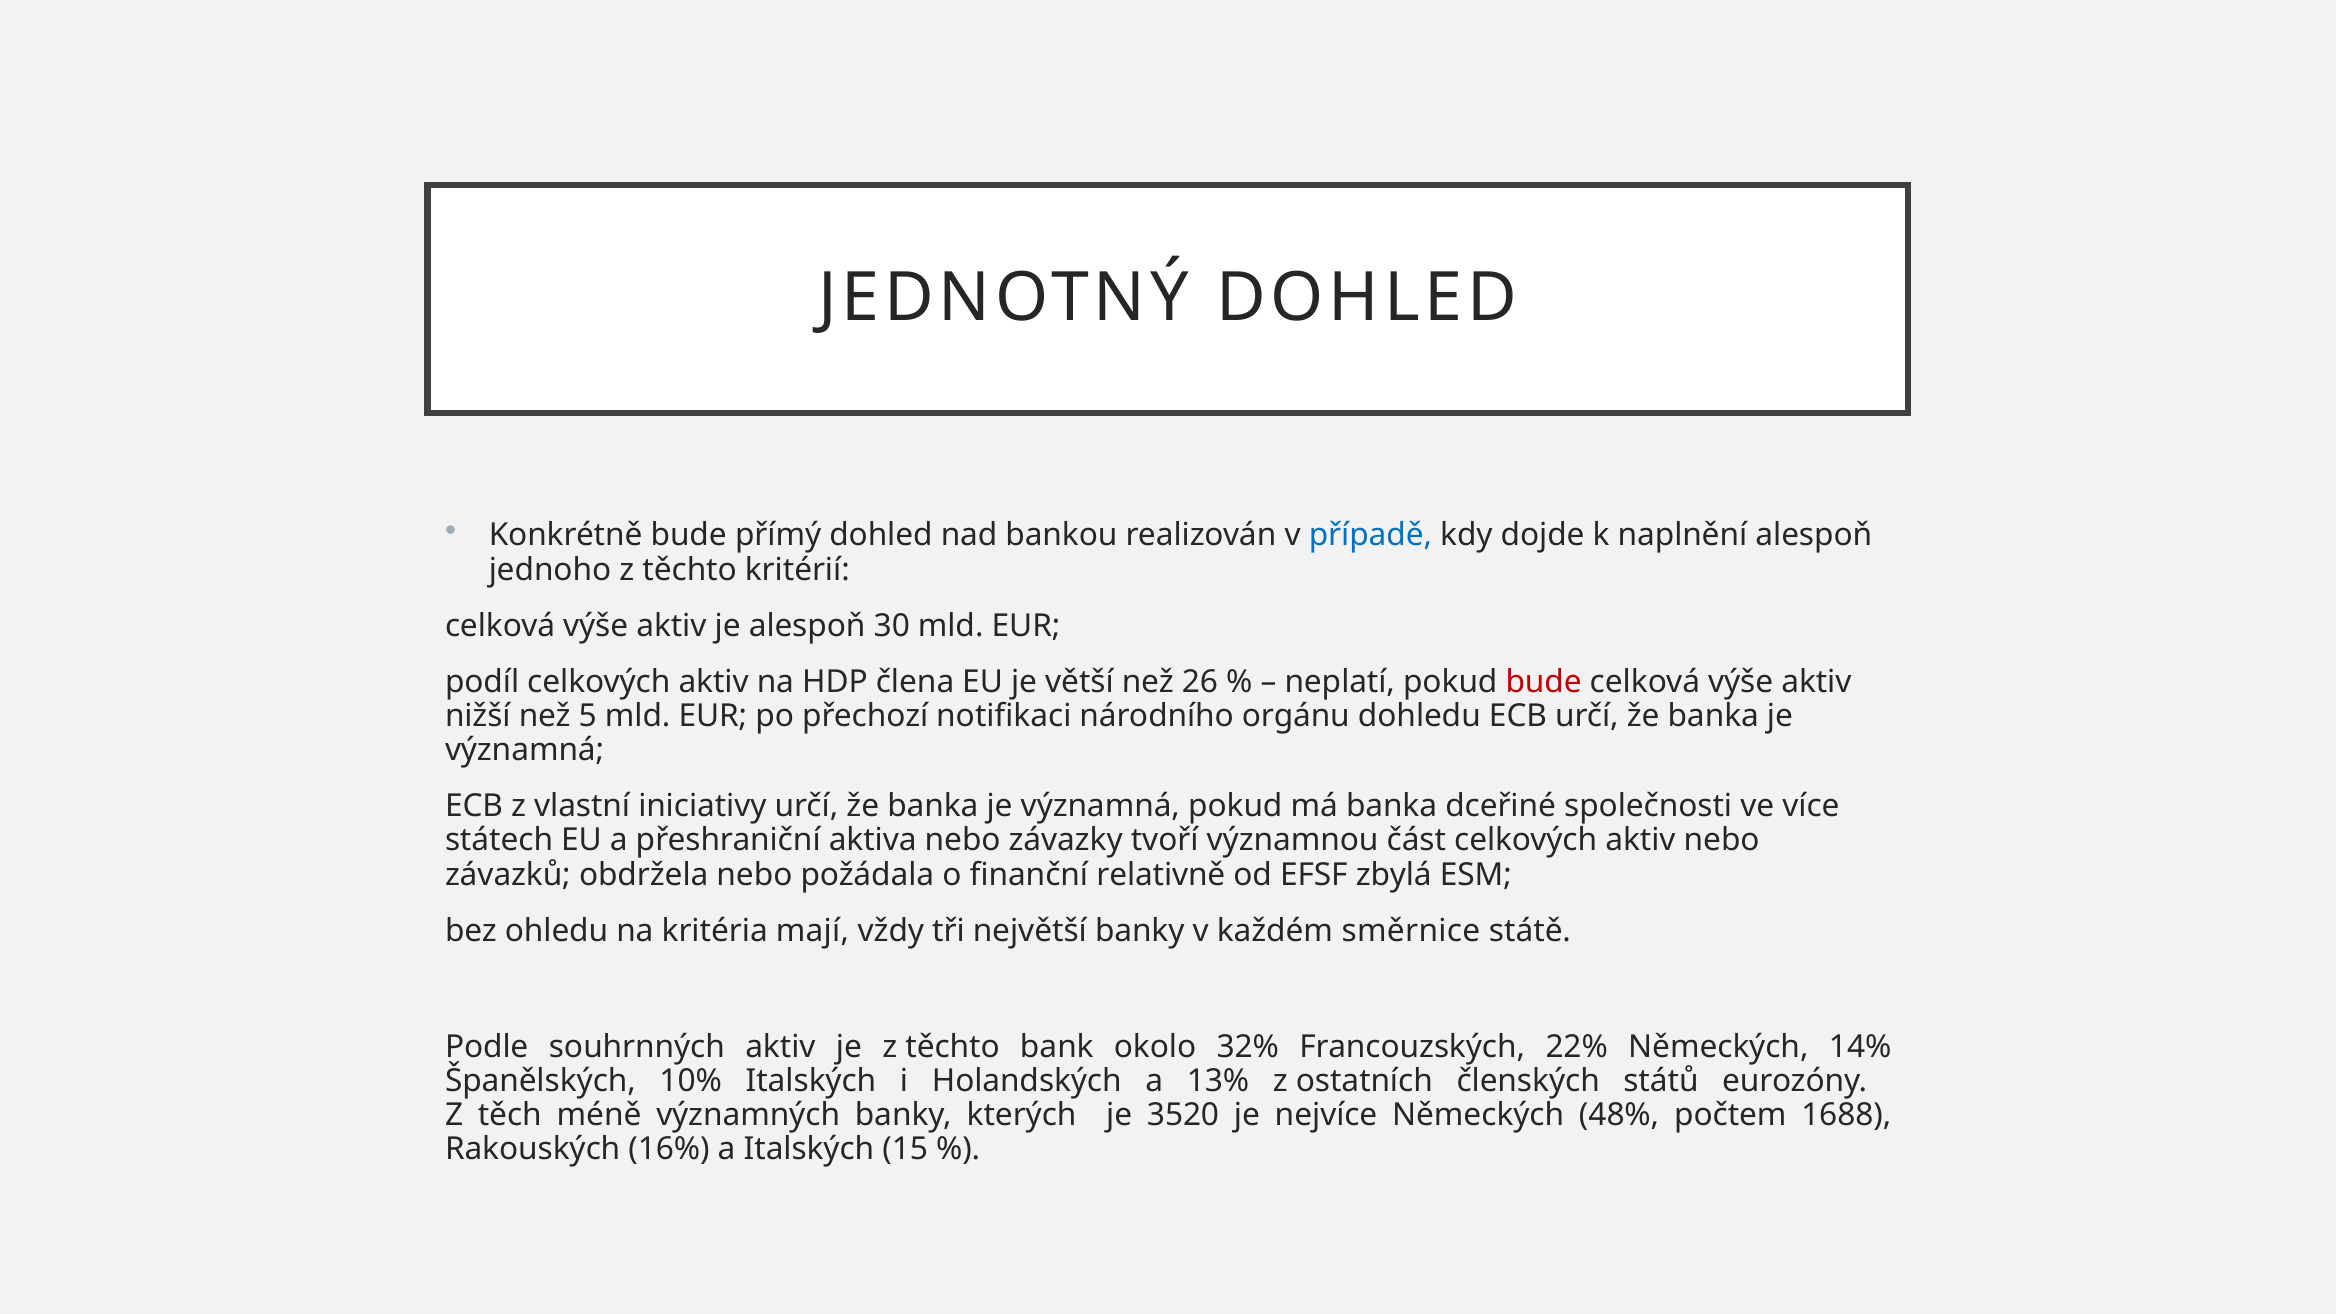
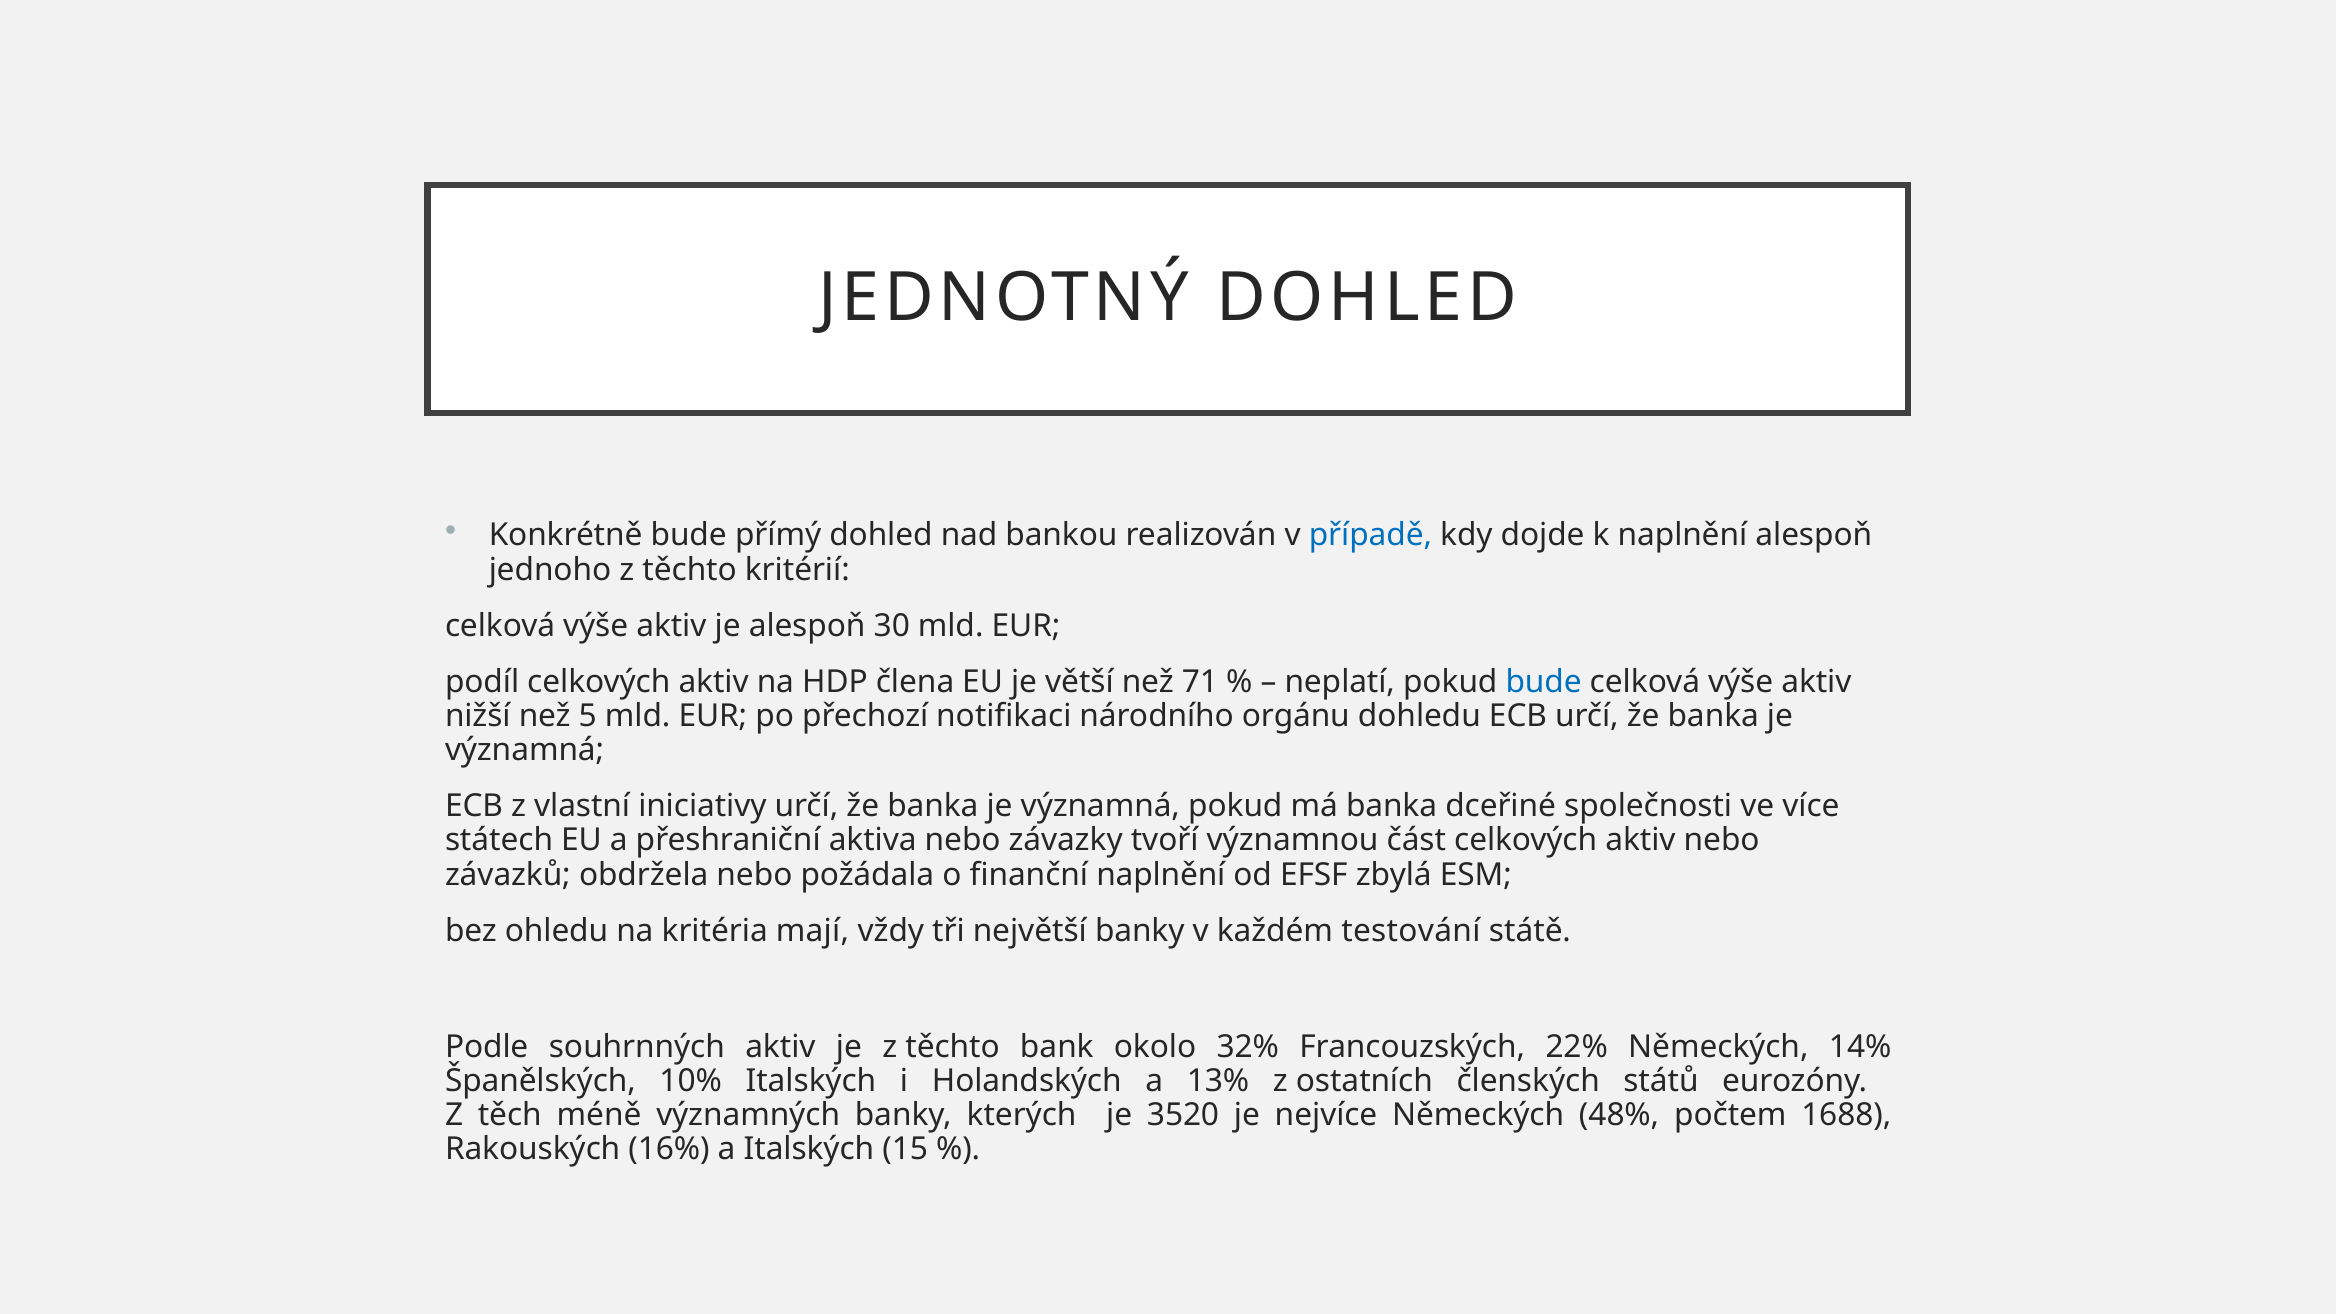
26: 26 -> 71 (1200, 682)
bude colour: red -> blue (1544, 682)
finanční relativně: relativně -> naplnění (1161, 875)
směrnice: směrnice -> testování (1411, 931)
